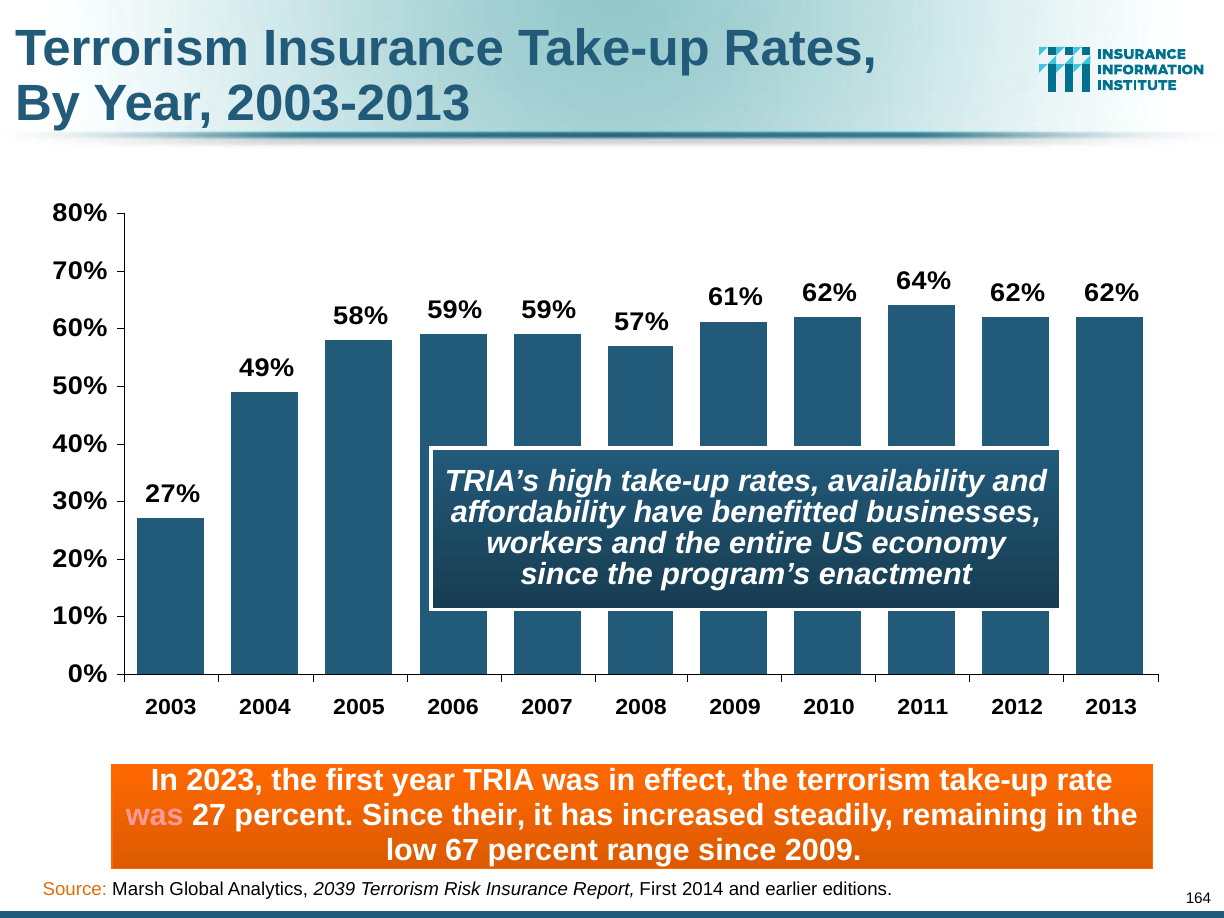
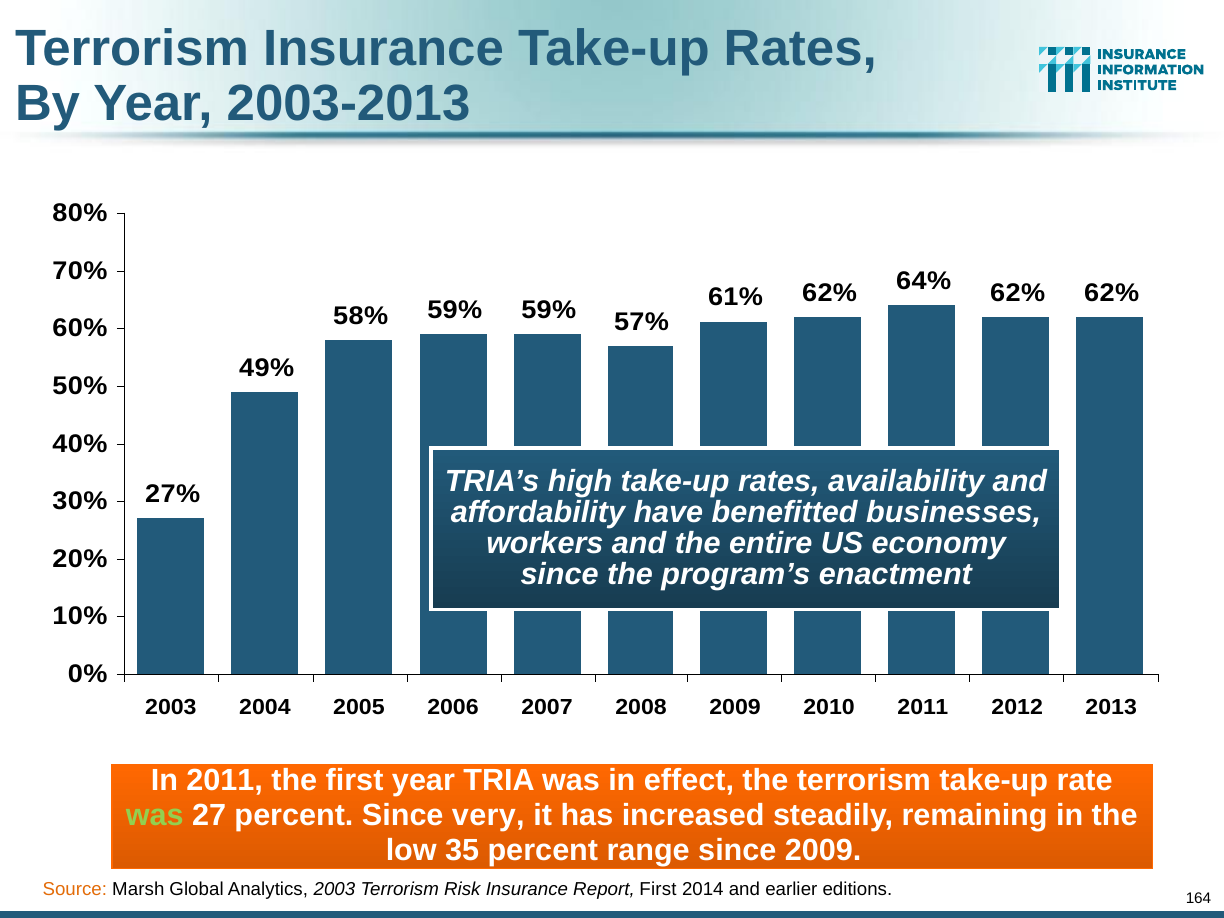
In 2023: 2023 -> 2011 (225, 781)
was colour: pink -> light green (155, 816)
their: their -> very (488, 816)
67: 67 -> 35 (462, 851)
Analytics 2039: 2039 -> 2003 (334, 890)
